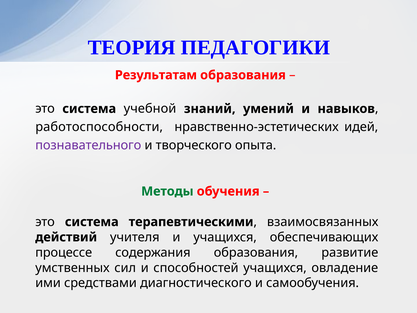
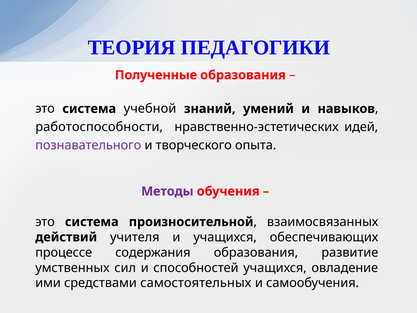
Результатам: Результатам -> Полученные (156, 75)
Методы colour: green -> purple (167, 191)
терапевтическими: терапевтическими -> произносительной (191, 222)
диагностического: диагностического -> самостоятельных (196, 283)
